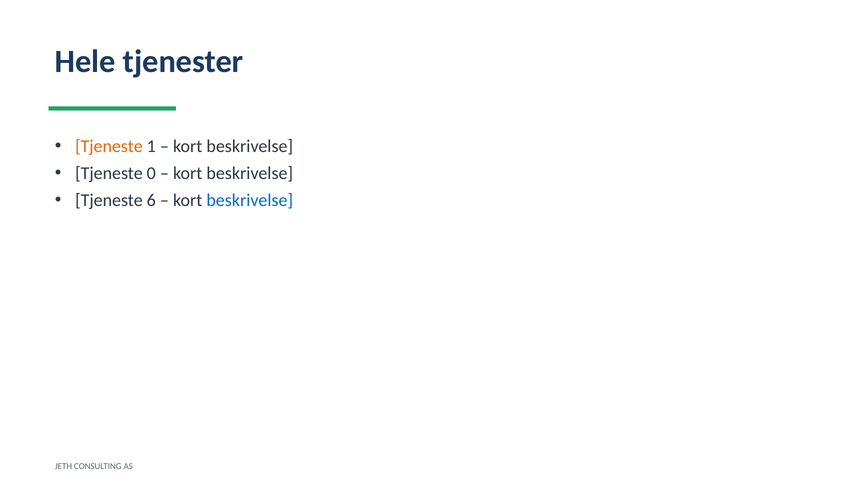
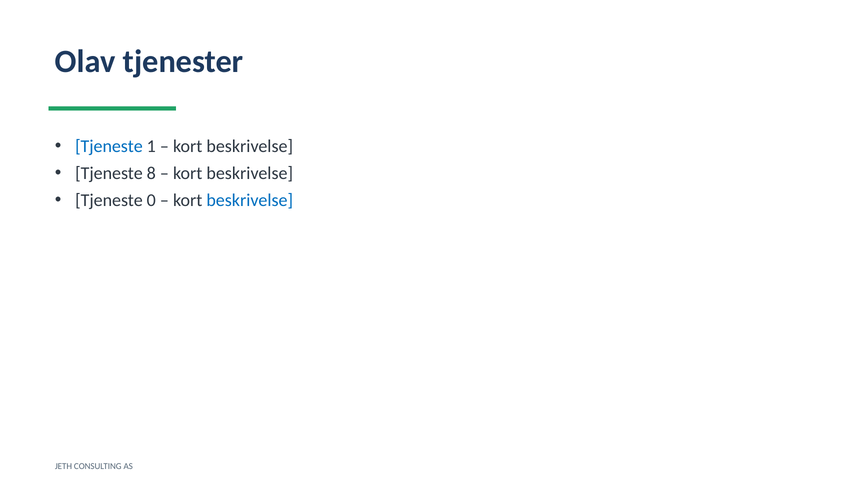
Hele: Hele -> Olav (85, 62)
Tjeneste colour: orange -> blue (109, 146)
0: 0 -> 8 (151, 173)
6: 6 -> 0 (151, 200)
